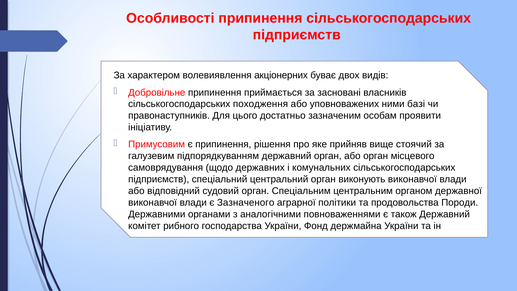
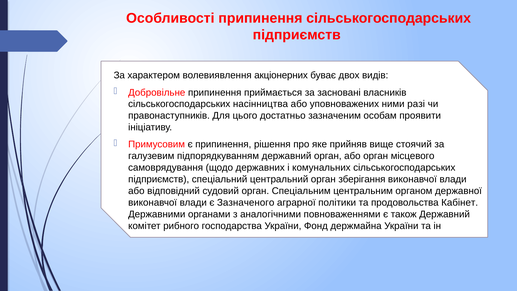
походження: походження -> насінництва (260, 104)
базі: базі -> разі (416, 104)
виконують: виконують -> зберігання (362, 179)
Породи: Породи -> Кабінет (460, 202)
